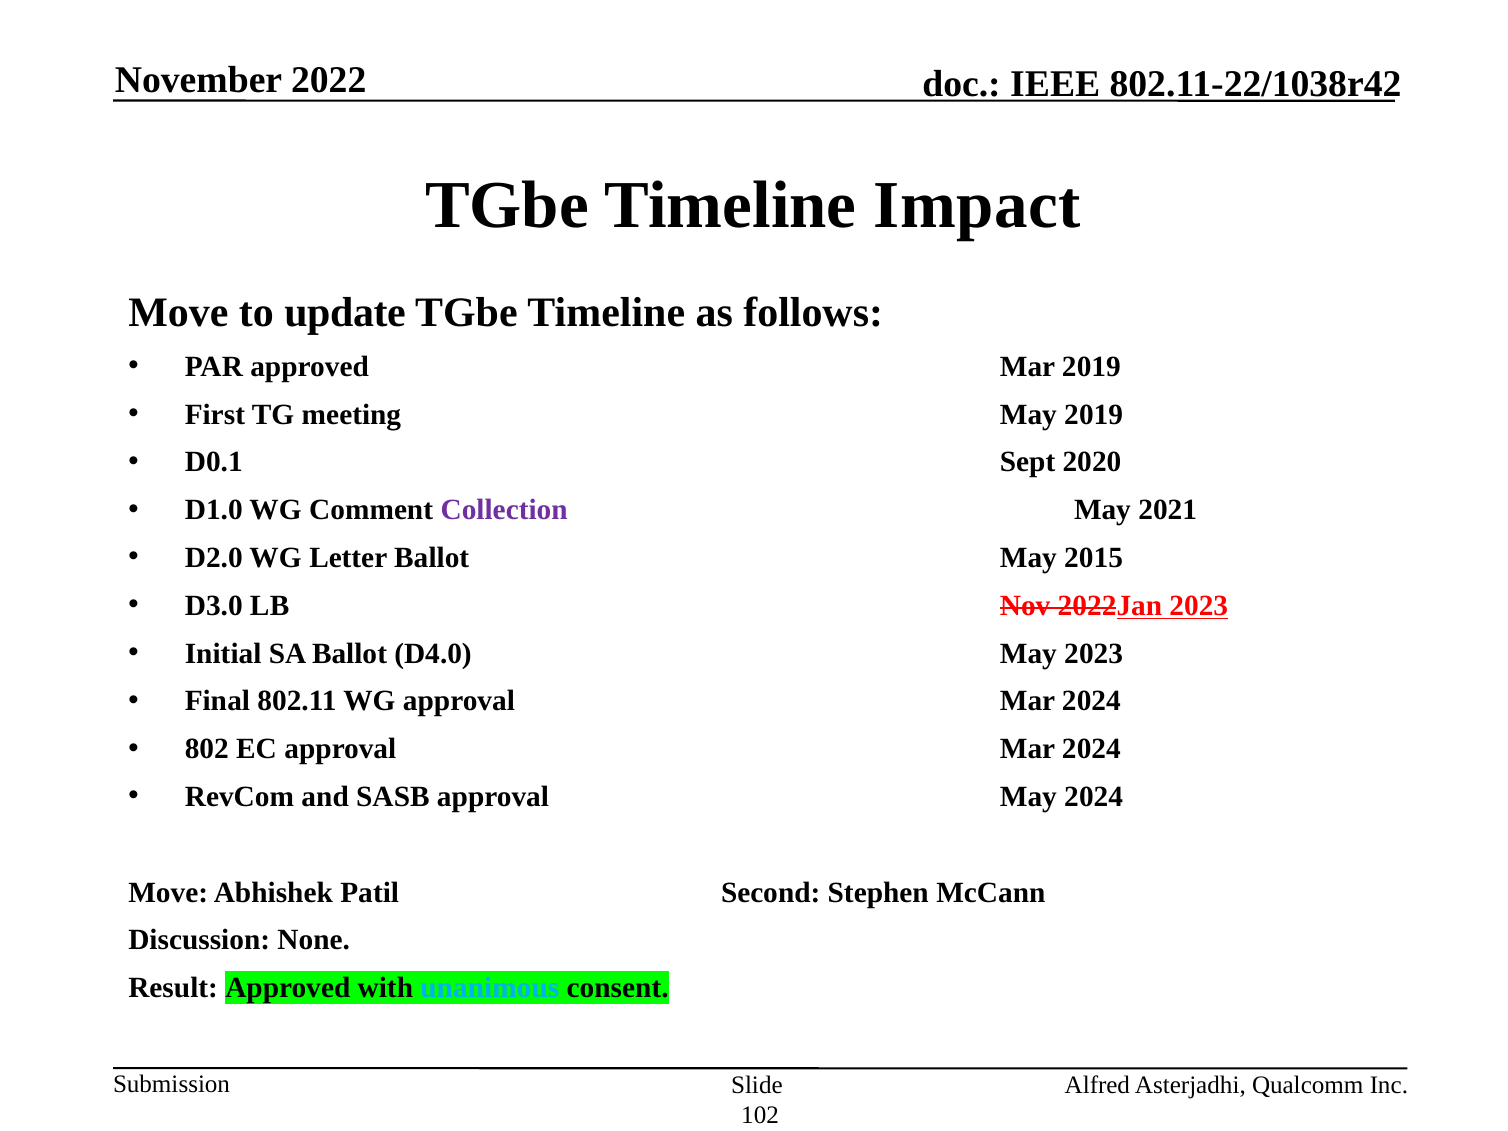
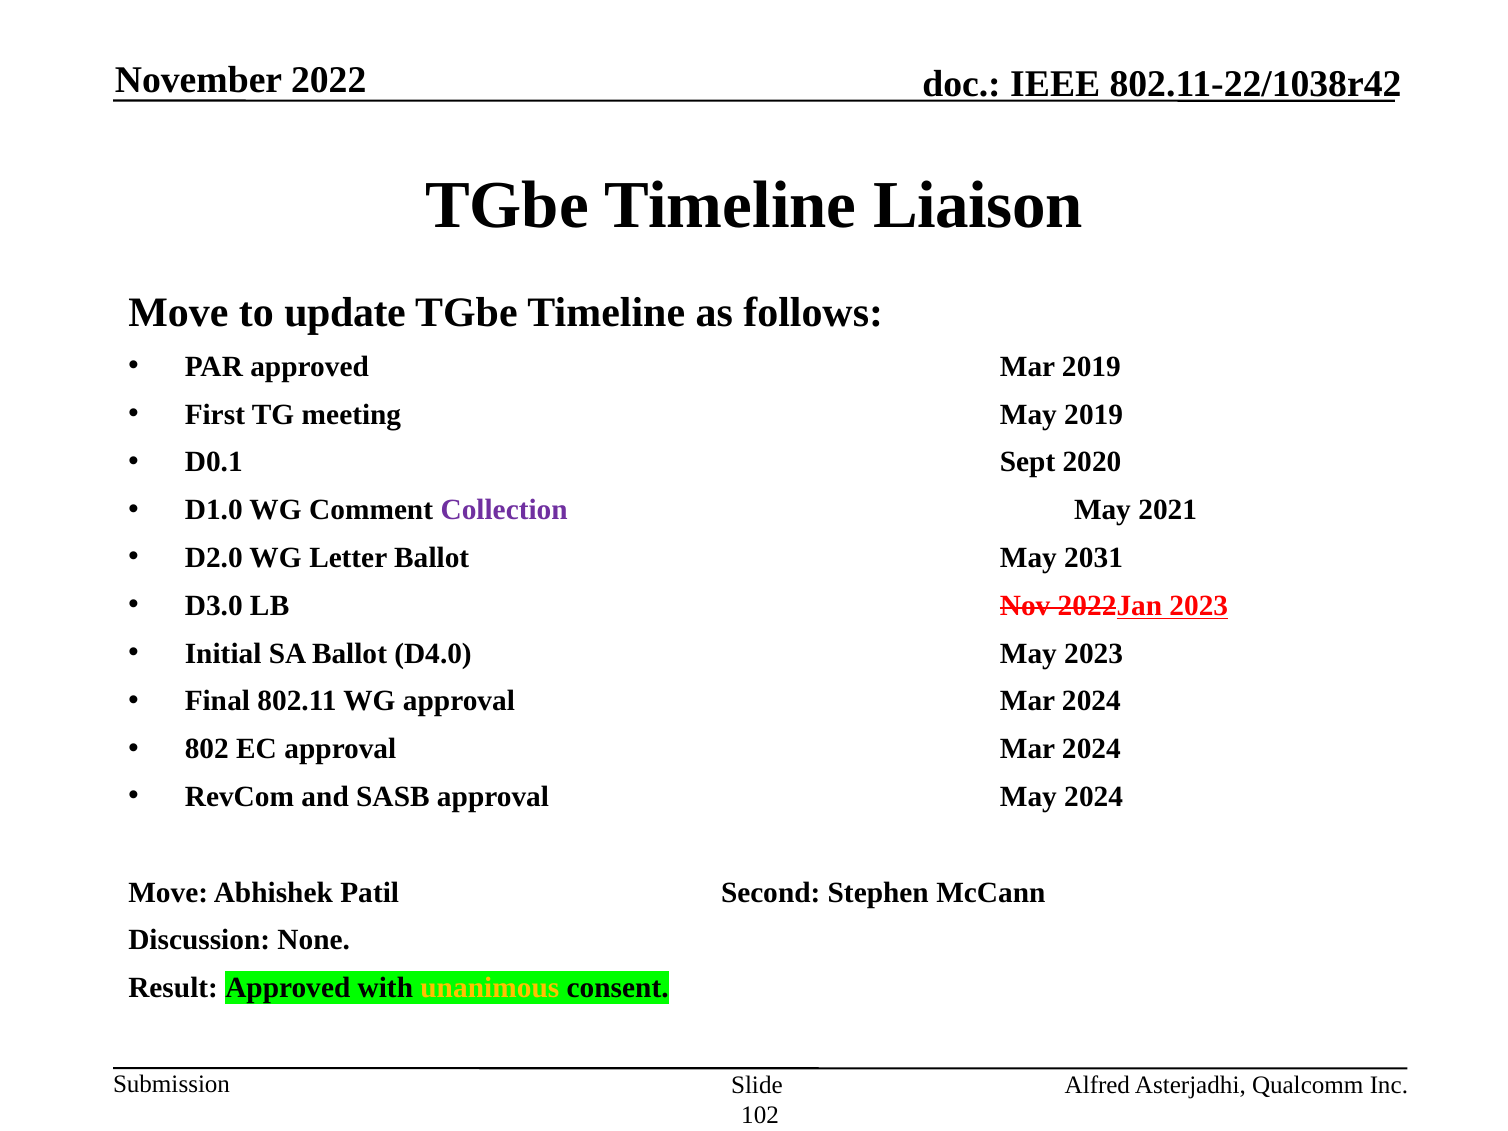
Impact: Impact -> Liaison (978, 206)
2015: 2015 -> 2031 (1094, 558)
unanimous colour: light blue -> yellow (490, 988)
